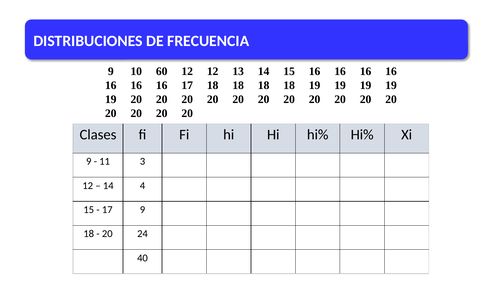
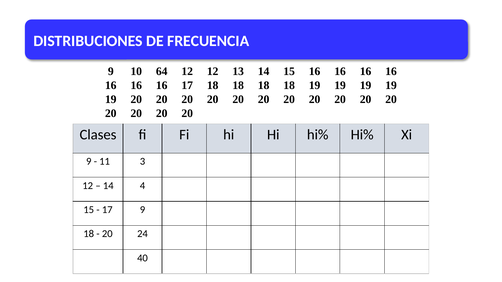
60: 60 -> 64 (162, 71)
